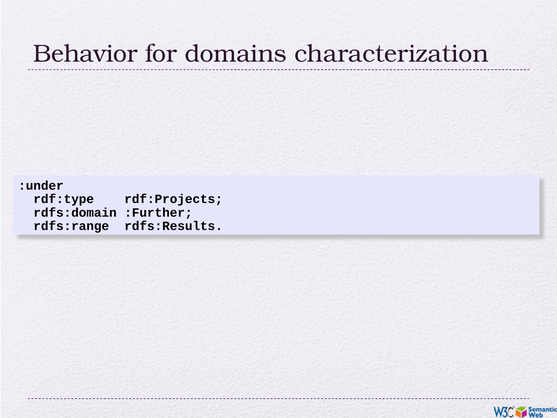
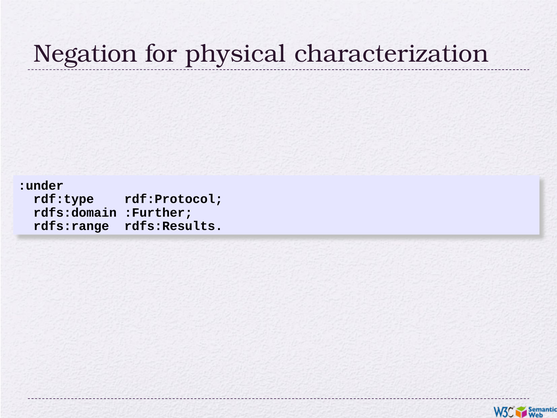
Behavior: Behavior -> Negation (85, 54)
domains: domains -> physical (236, 54)
rdf:Projects: rdf:Projects -> rdf:Protocol (174, 199)
